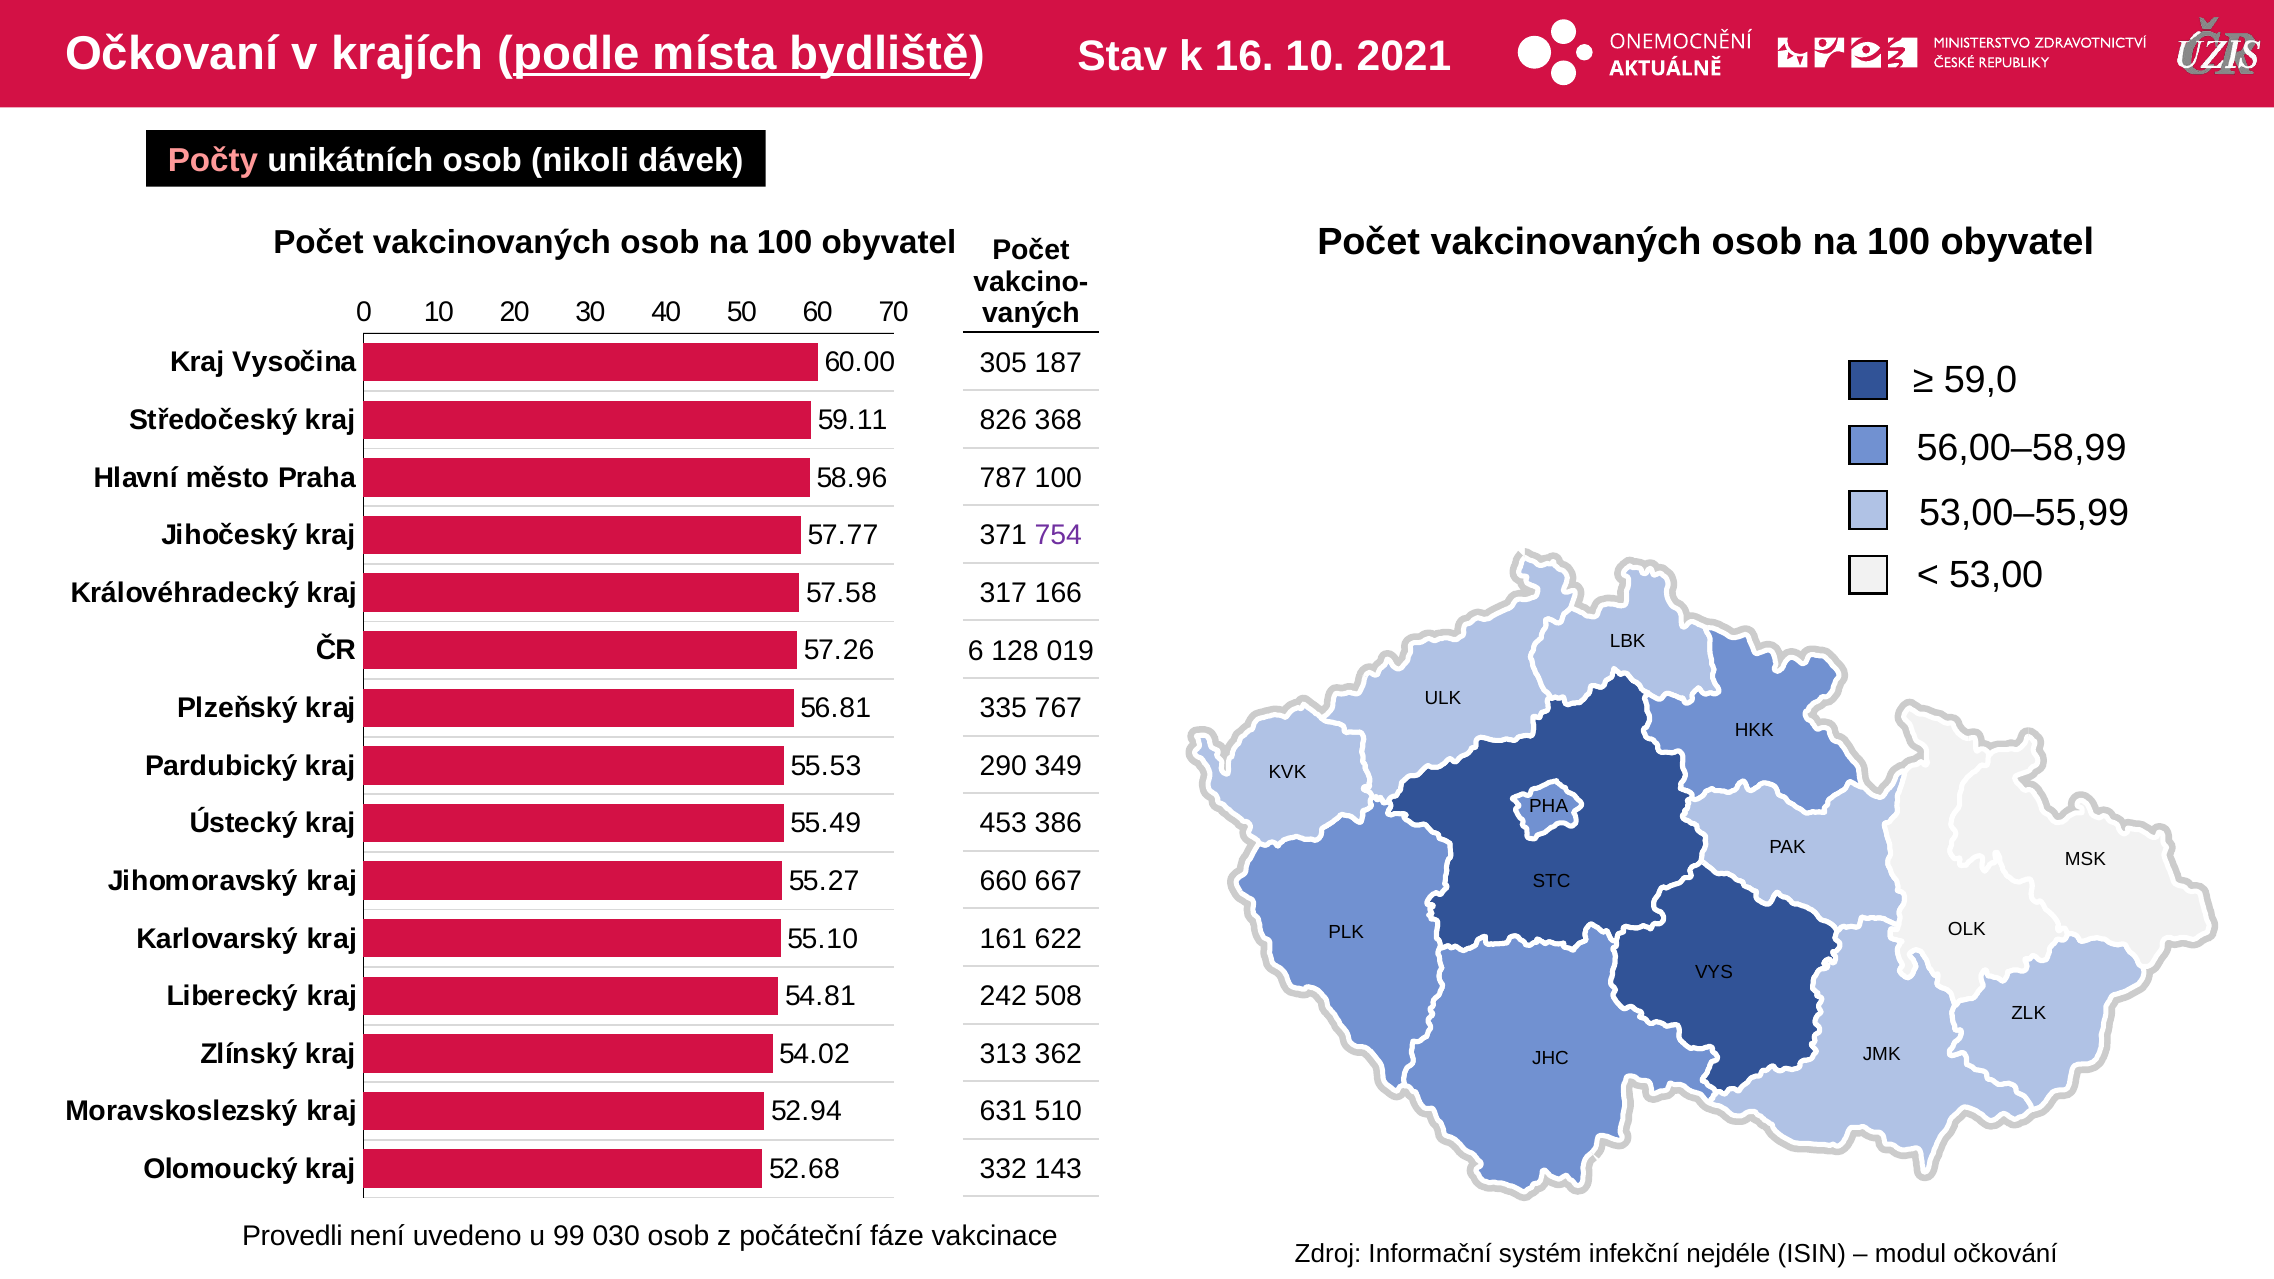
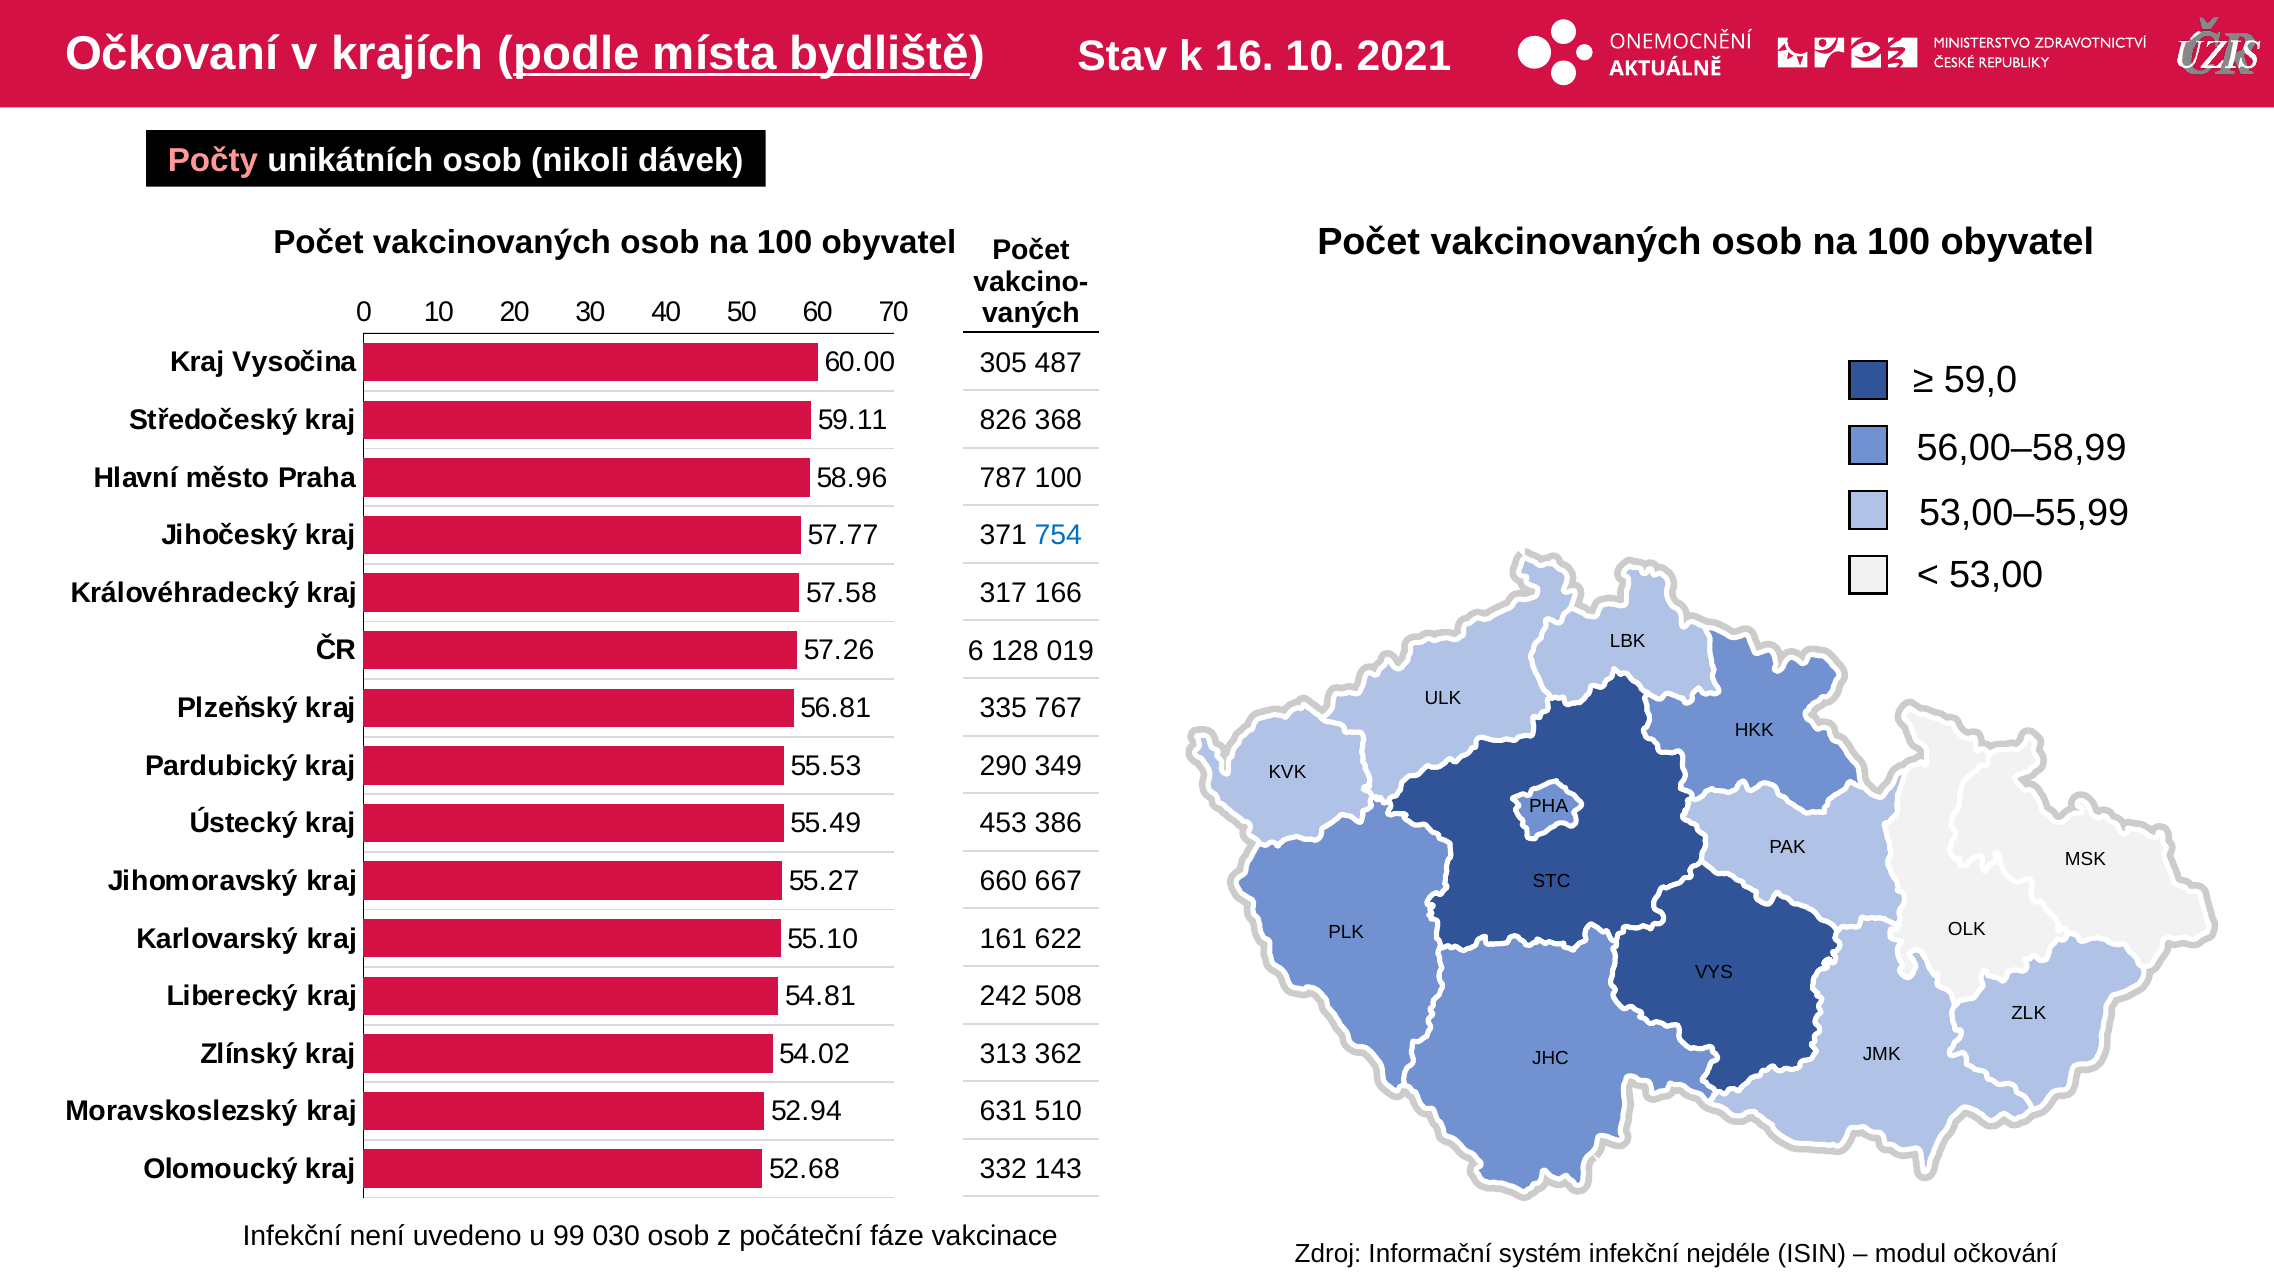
187: 187 -> 487 (1058, 363)
754 colour: purple -> blue (1058, 536)
Provedli: Provedli -> Infekční (292, 1236)
